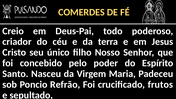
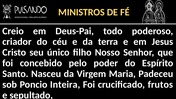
COMERDES: COMERDES -> MINISTROS (82, 12)
Refrão: Refrão -> Inteira (65, 84)
